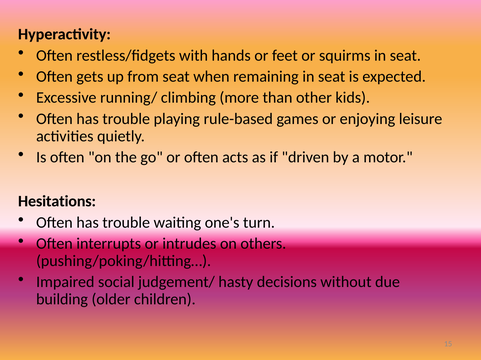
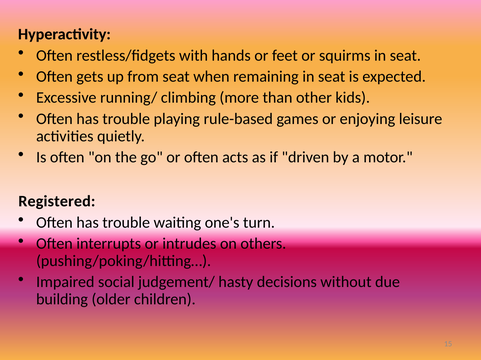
Hesitations: Hesitations -> Registered (57, 202)
